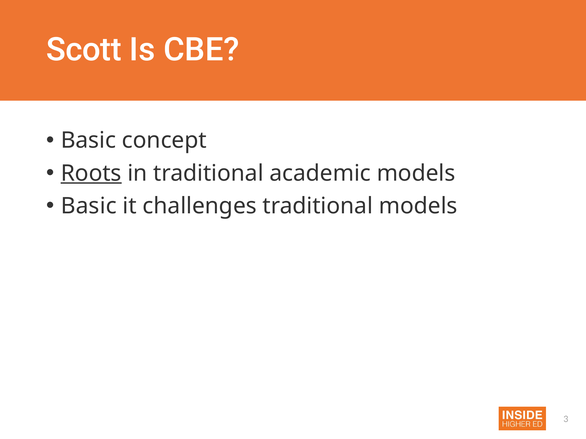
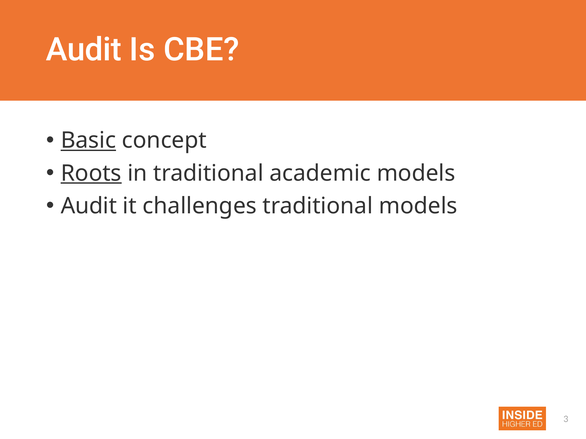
Scott: Scott -> Audit (84, 50)
Basic underline: none -> present (88, 141)
Basic: Basic -> Audit (89, 206)
